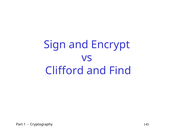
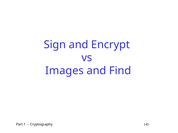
Clifford: Clifford -> Images (64, 71)
